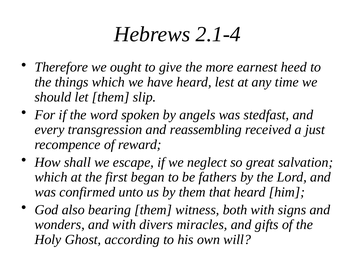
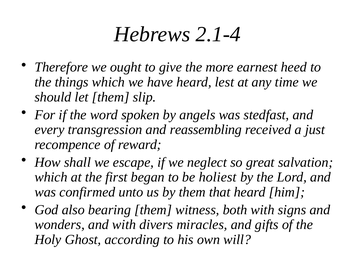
fathers: fathers -> holiest (218, 177)
